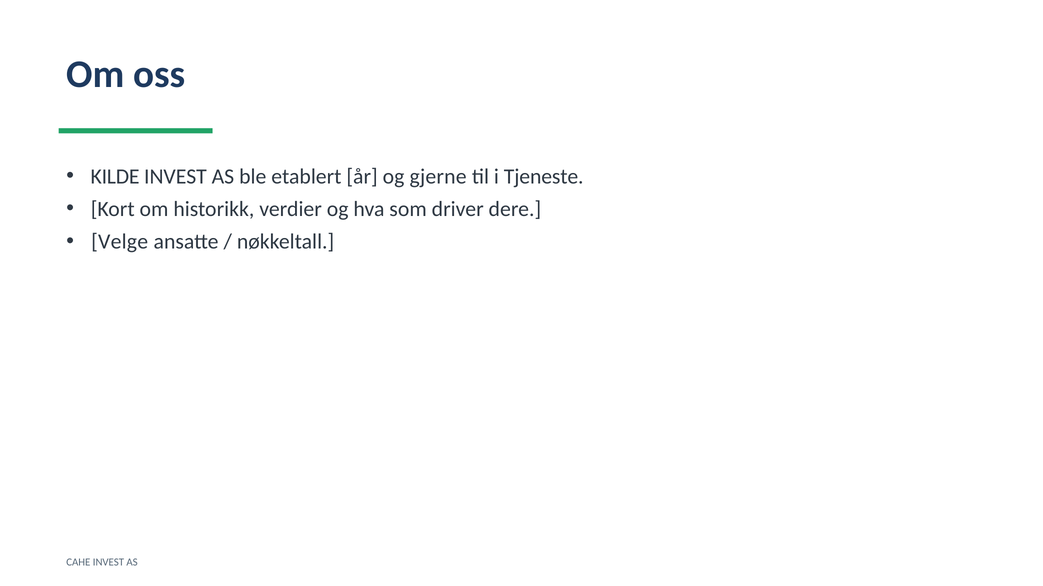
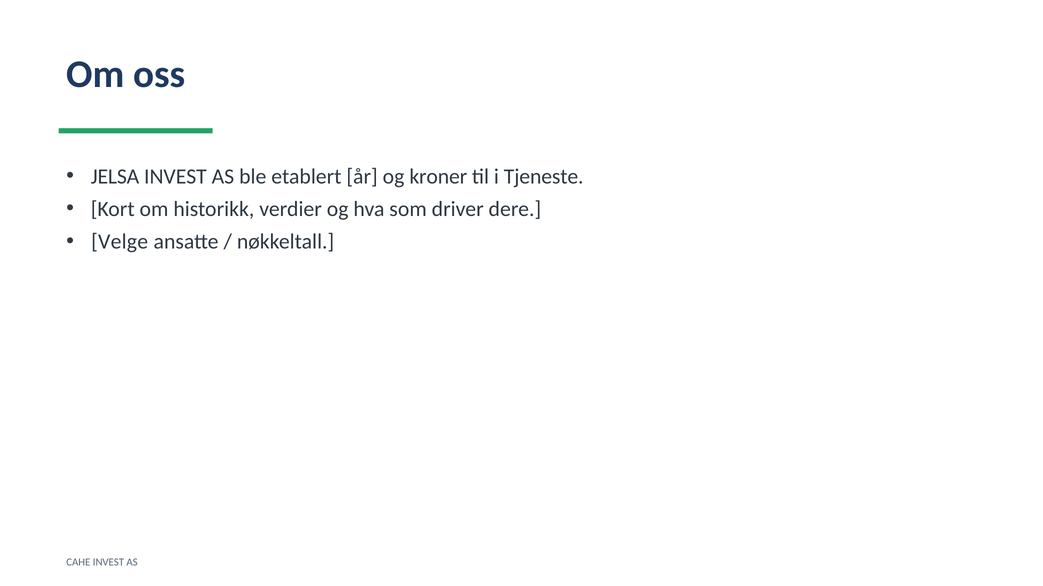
KILDE: KILDE -> JELSA (115, 177)
gjerne: gjerne -> kroner (438, 177)
